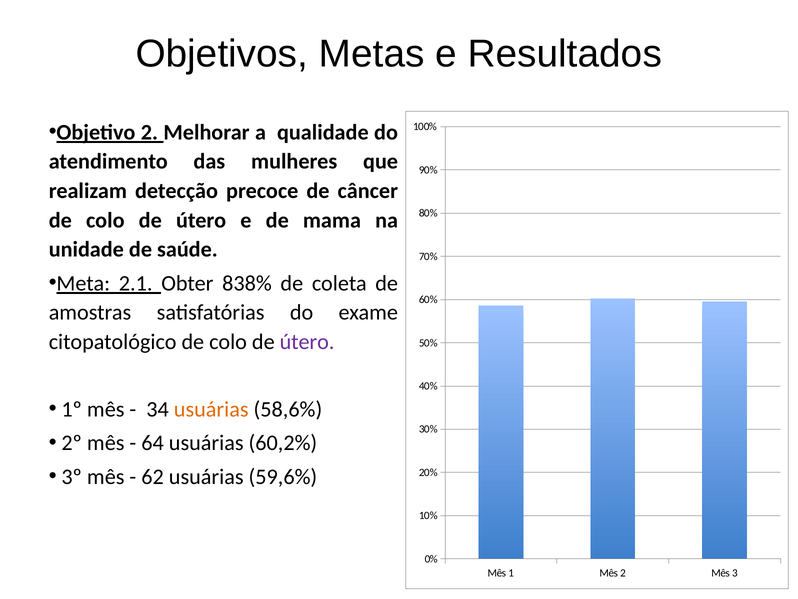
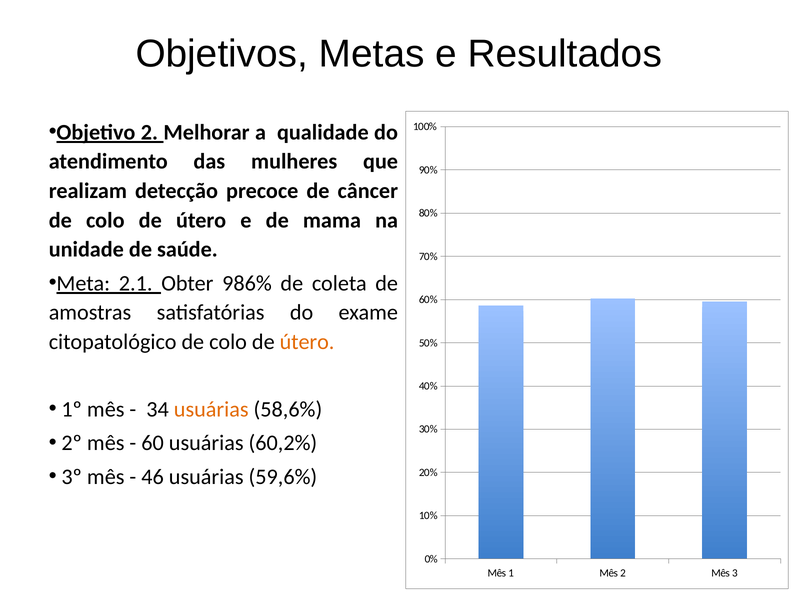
838%: 838% -> 986% (247, 283)
útero colour: purple -> orange (307, 342)
64: 64 -> 60 (153, 443)
62: 62 -> 46 (153, 476)
